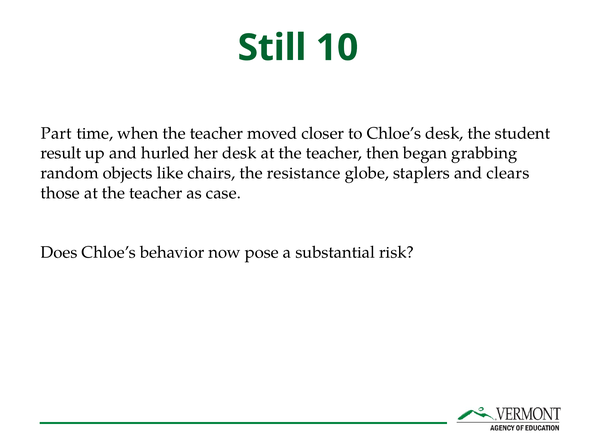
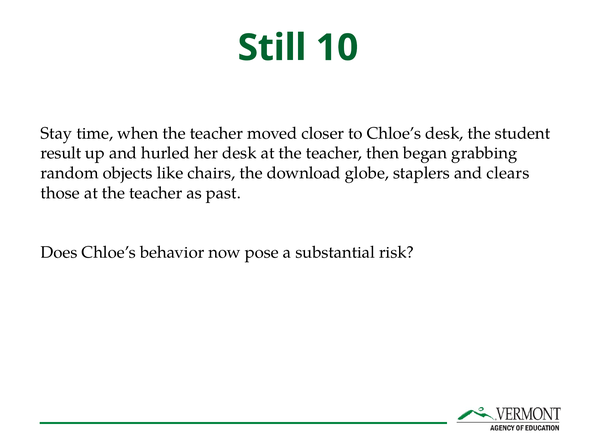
Part: Part -> Stay (56, 133)
resistance: resistance -> download (304, 173)
case: case -> past (223, 193)
